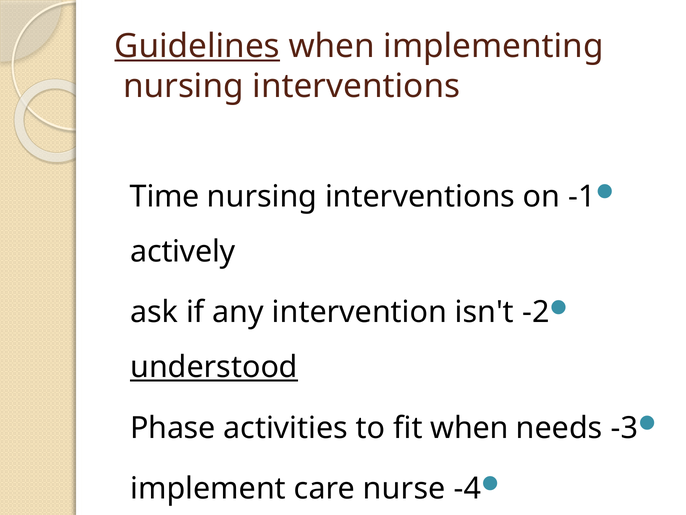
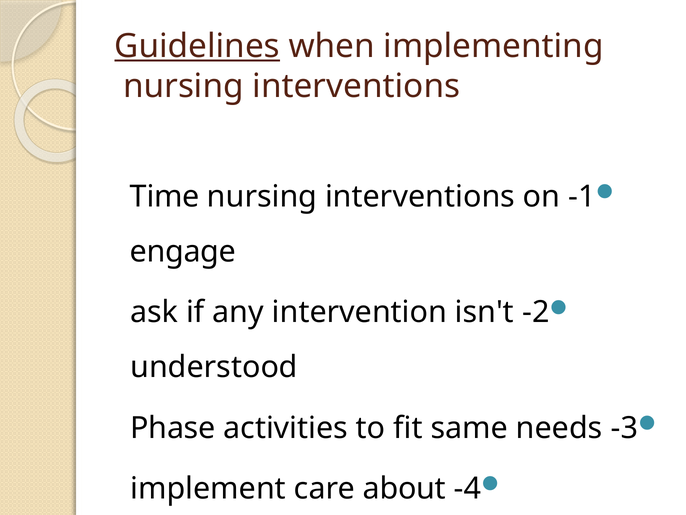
actively: actively -> engage (183, 251)
understood underline: present -> none (214, 367)
fit when: when -> same (469, 428)
nurse: nurse -> about (404, 488)
